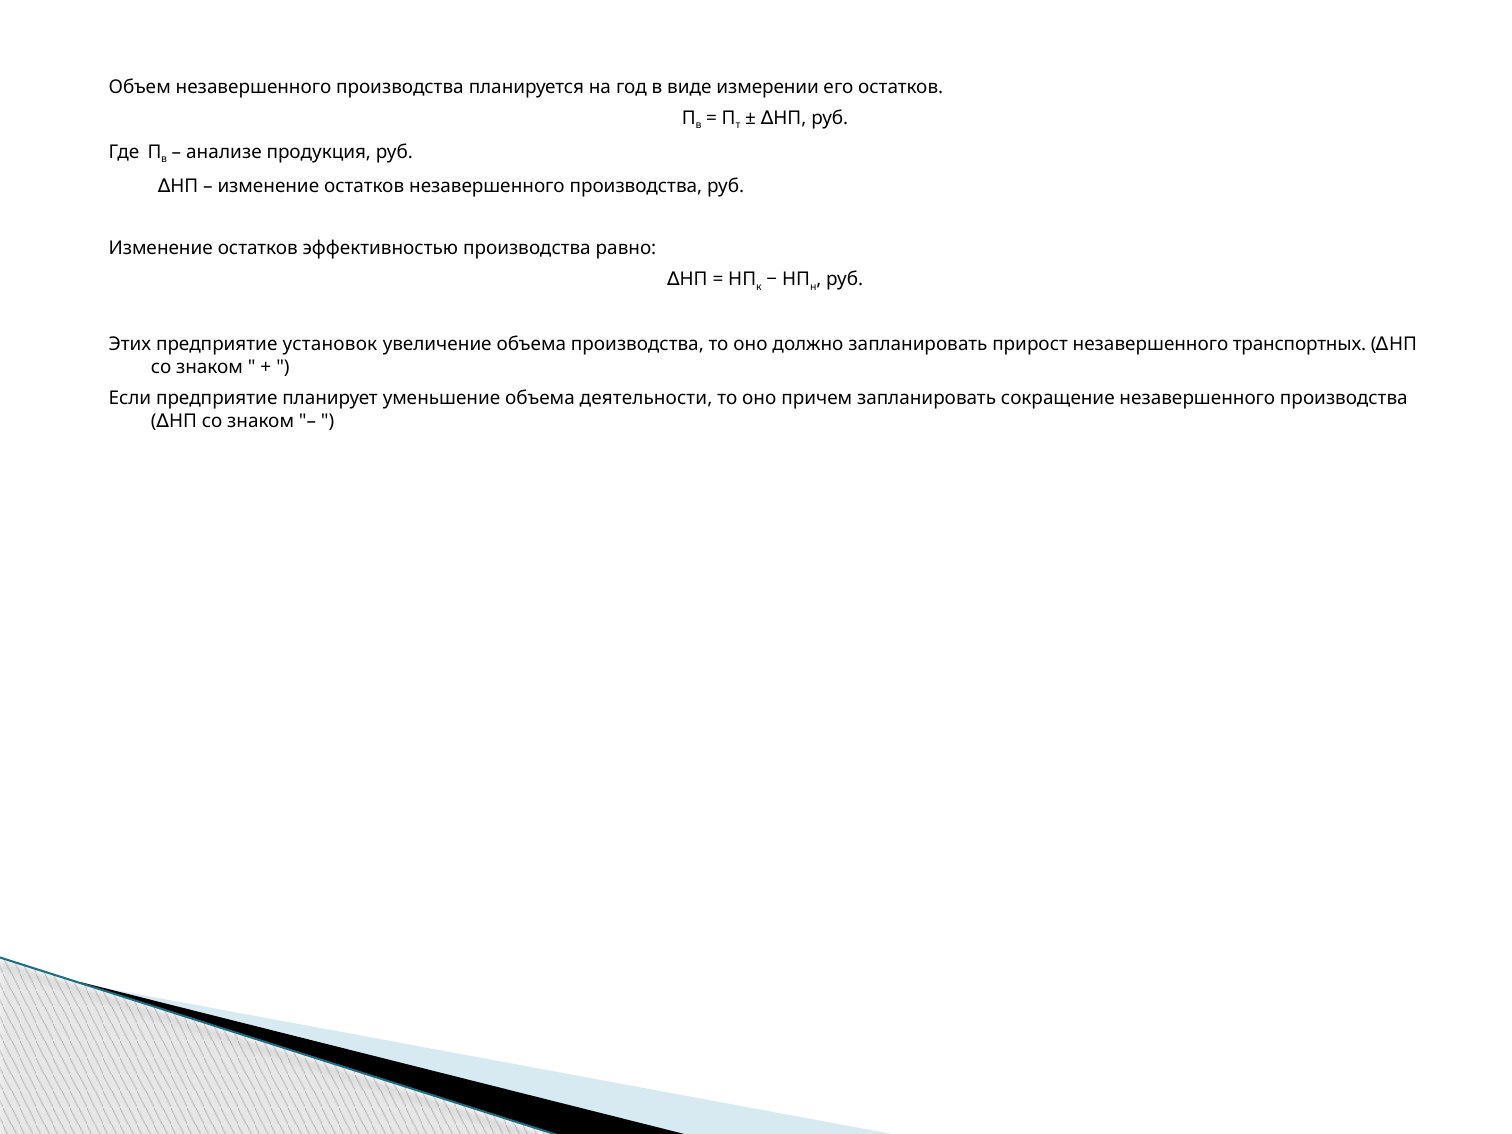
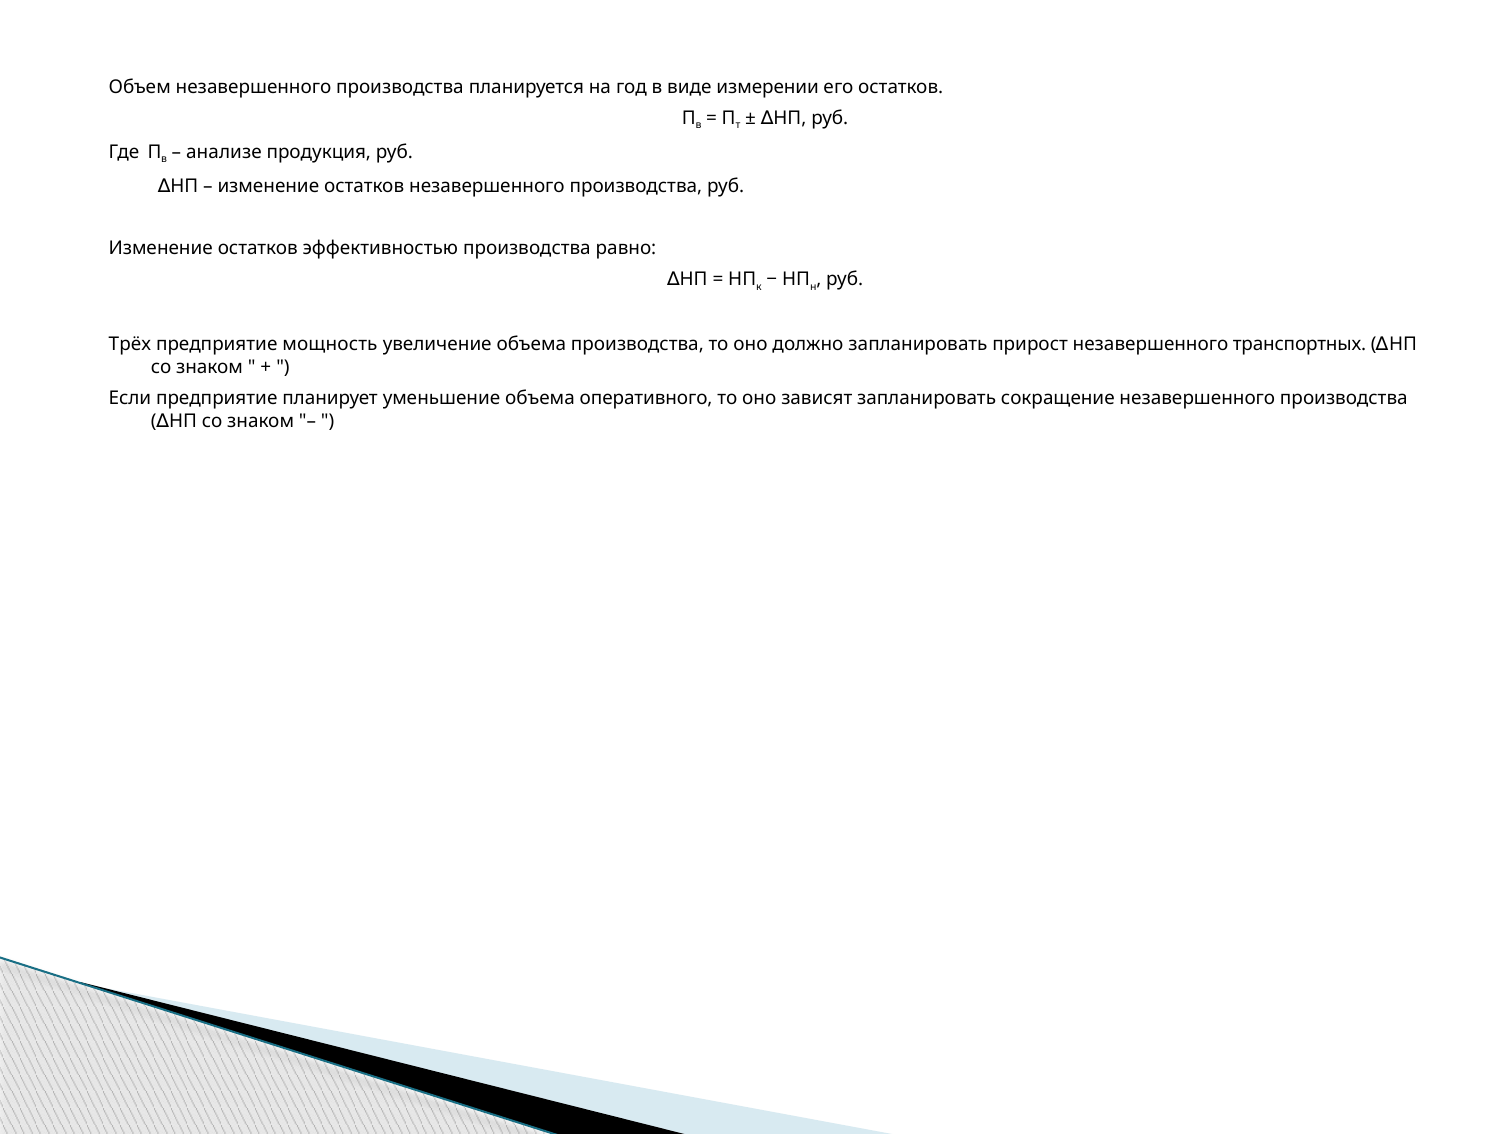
Этих: Этих -> Трёх (130, 344)
установок: установок -> мощность (330, 344)
деятельности: деятельности -> оперативного (646, 398)
причем: причем -> зависят (817, 398)
